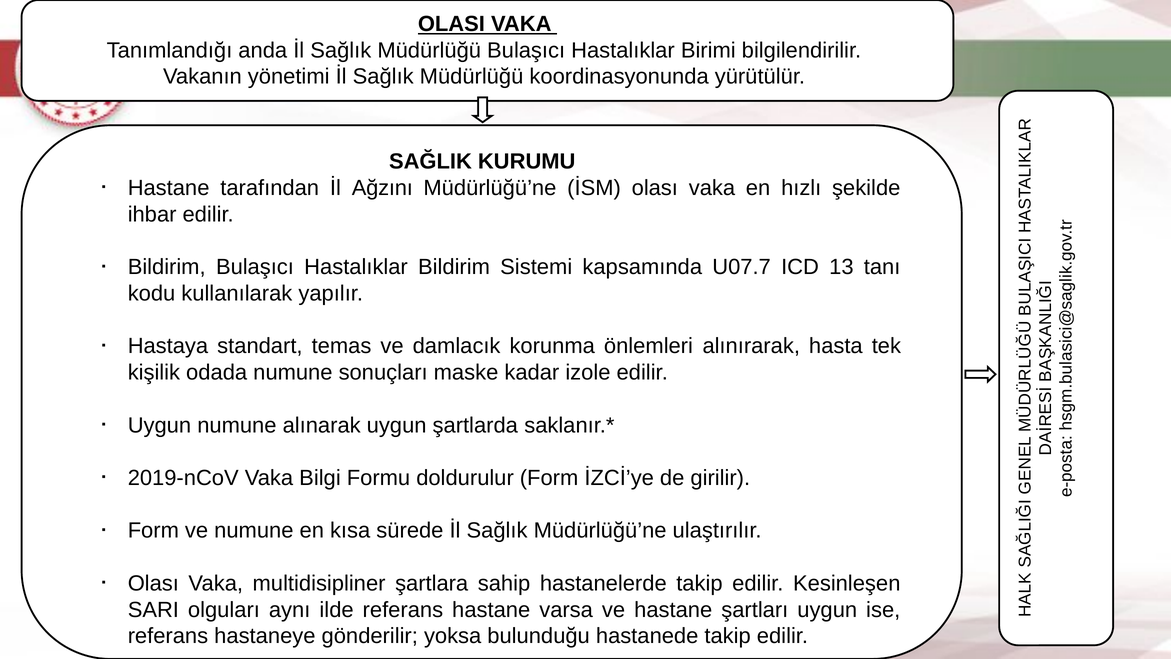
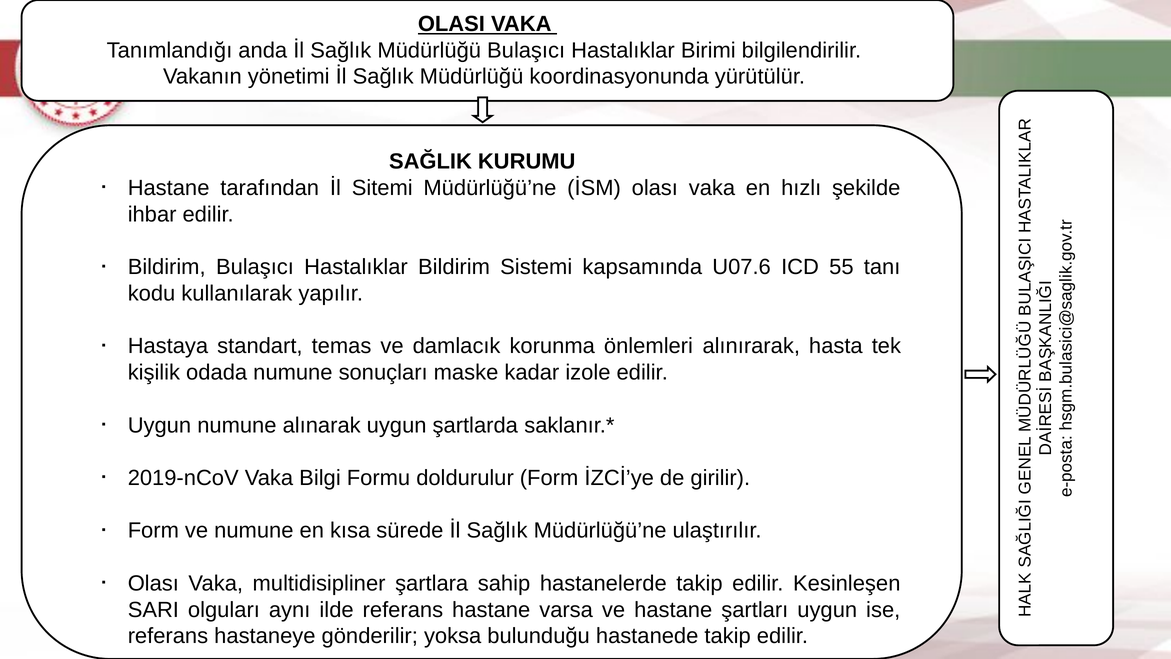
Ağzını: Ağzını -> Sitemi (382, 188)
U07.7: U07.7 -> U07.6 (742, 267)
13: 13 -> 55 (841, 267)
